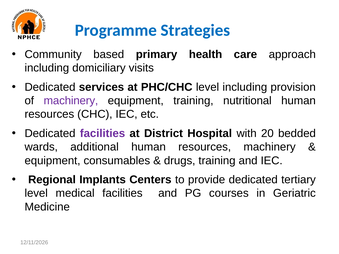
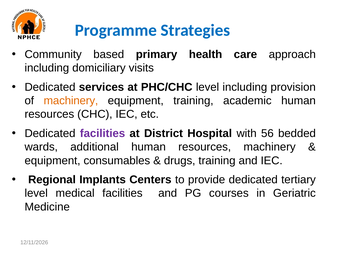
machinery colour: purple -> orange (71, 101)
nutritional: nutritional -> academic (247, 101)
20: 20 -> 56 (267, 134)
